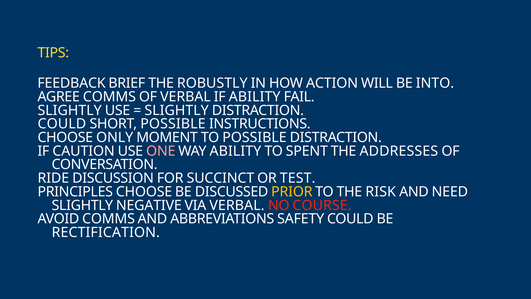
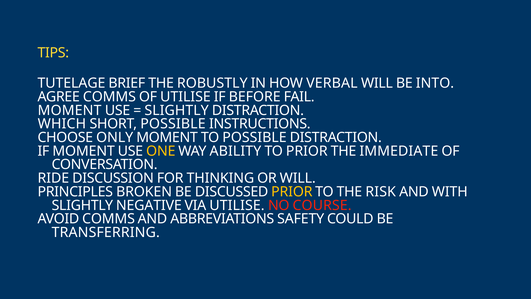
FEEDBACK: FEEDBACK -> TUTELAGE (71, 83)
ACTION: ACTION -> VERBAL (332, 83)
OF VERBAL: VERBAL -> UTILISE (185, 97)
IF ABILITY: ABILITY -> BEFORE (255, 97)
SLIGHTLY: SLIGHTLY -> MOMENT (70, 110)
COULD: COULD -> WHICH (62, 124)
IF CAUTION: CAUTION -> MOMENT (84, 151)
ONE colour: pink -> yellow (161, 151)
TO SPENT: SPENT -> PRIOR (307, 151)
ADDRESSES: ADDRESSES -> IMMEDIATE (399, 151)
SUCCINCT: SUCCINCT -> THINKING (220, 178)
OR TEST: TEST -> WILL (298, 178)
PRINCIPLES CHOOSE: CHOOSE -> BROKEN (144, 192)
NEED: NEED -> WITH (450, 192)
VIA VERBAL: VERBAL -> UTILISE (237, 205)
RECTIFICATION: RECTIFICATION -> TRANSFERRING (106, 232)
